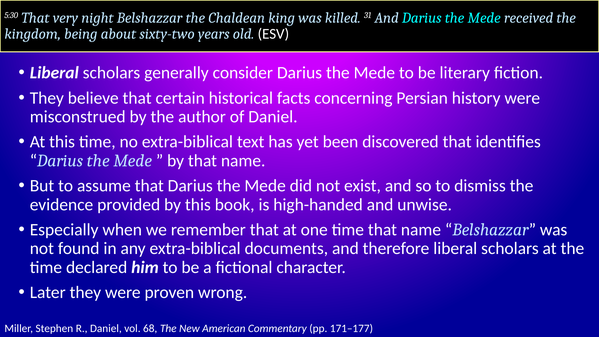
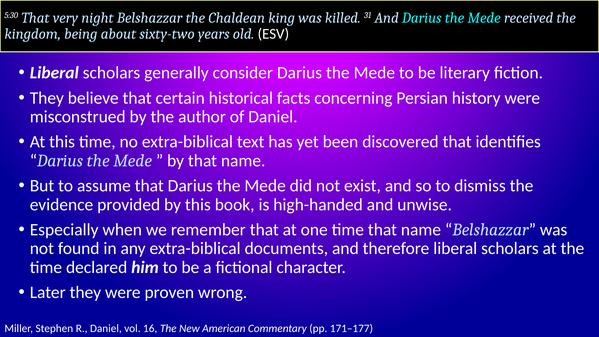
68: 68 -> 16 (150, 329)
